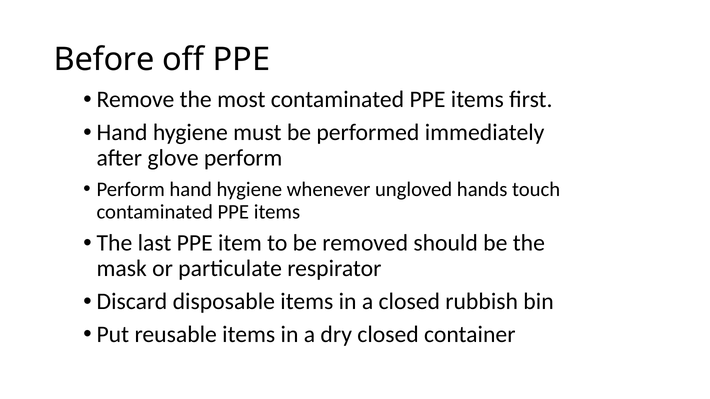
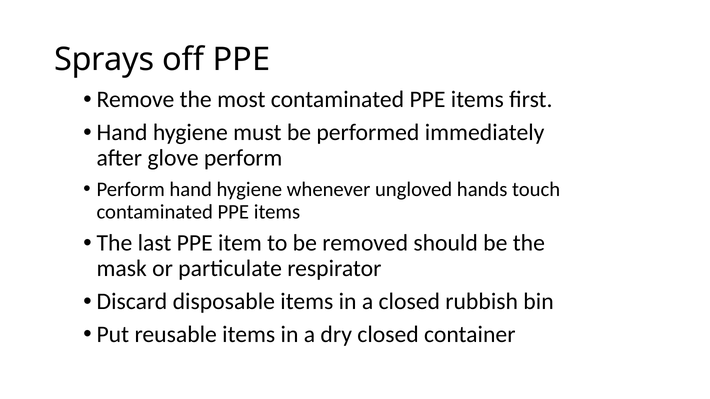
Before: Before -> Sprays (104, 60)
